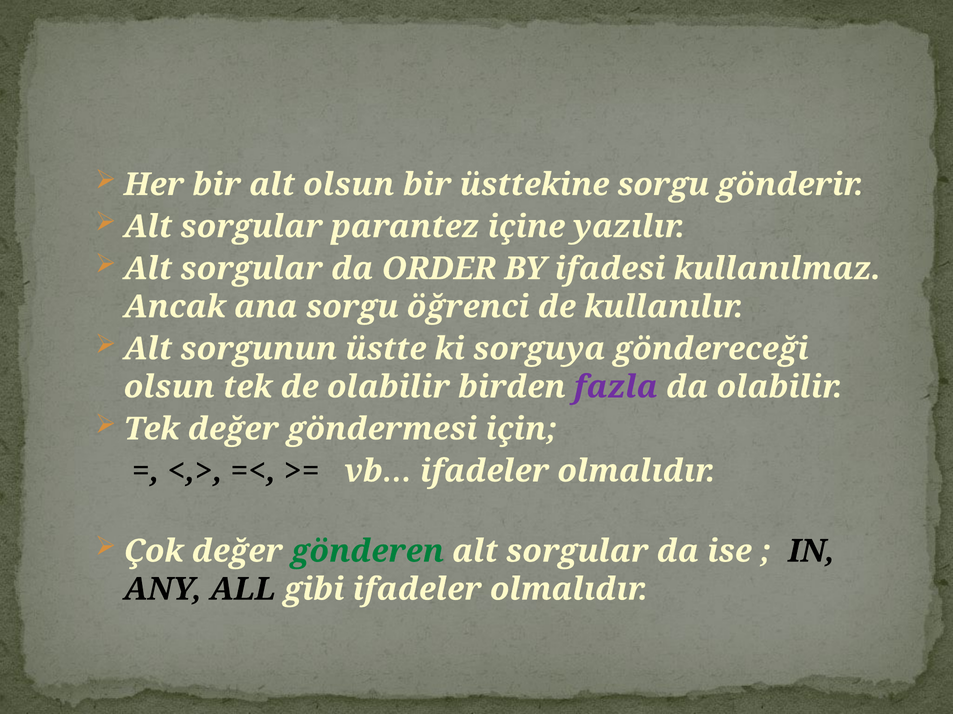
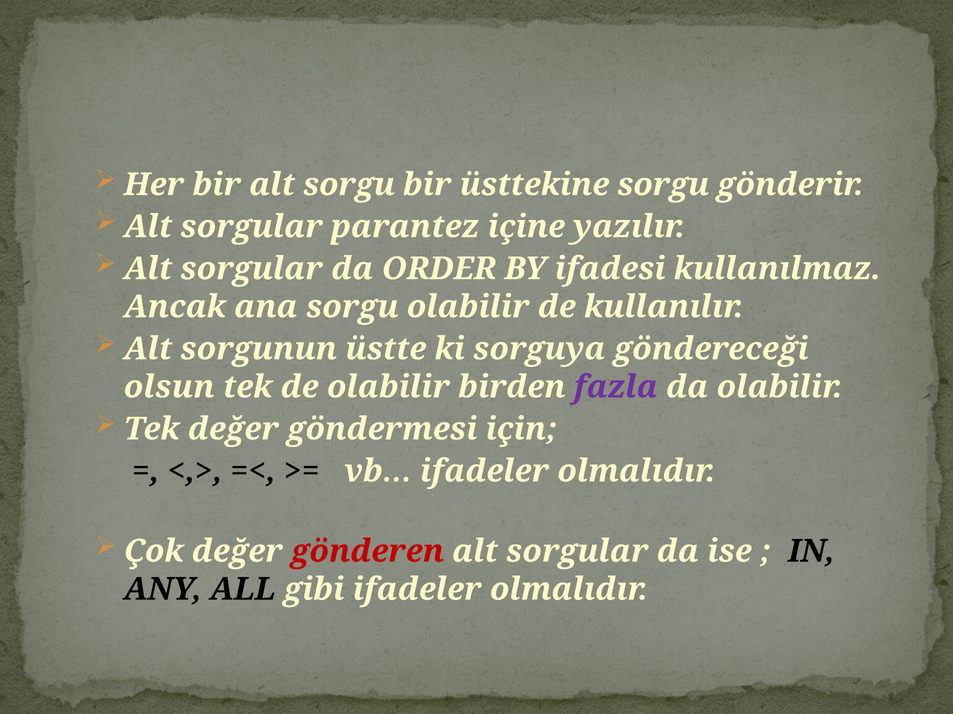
alt olsun: olsun -> sorgu (349, 185)
sorgu öğrenci: öğrenci -> olabilir (468, 307)
gönderen colour: green -> red (368, 552)
